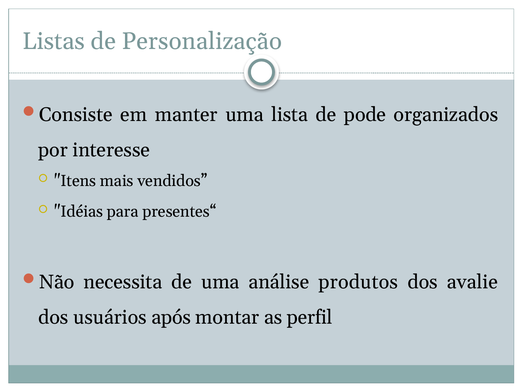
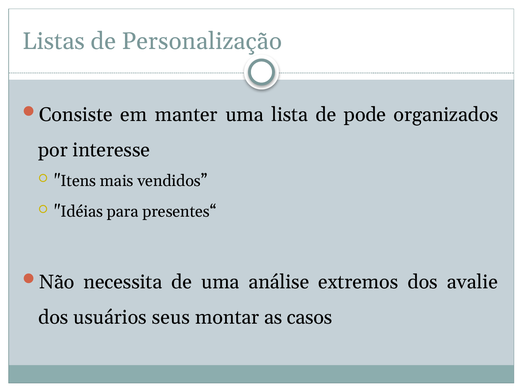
produtos: produtos -> extremos (358, 282)
após: após -> seus (171, 318)
perfil: perfil -> casos (310, 318)
